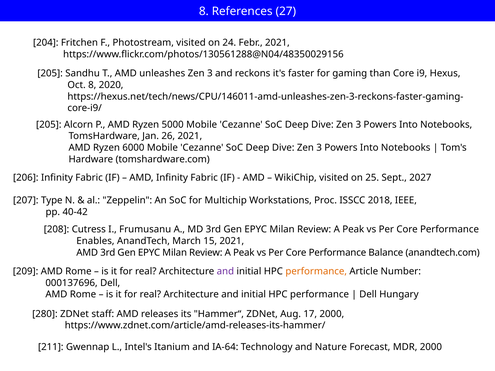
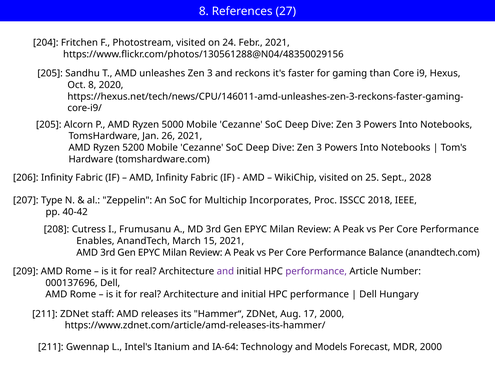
6000: 6000 -> 5200 (133, 148)
2027: 2027 -> 2028 (420, 178)
Workstations: Workstations -> Incorporates (280, 200)
performance colour: orange -> purple (316, 271)
280: 280 -> 211 (45, 314)
Nature: Nature -> Models (331, 347)
